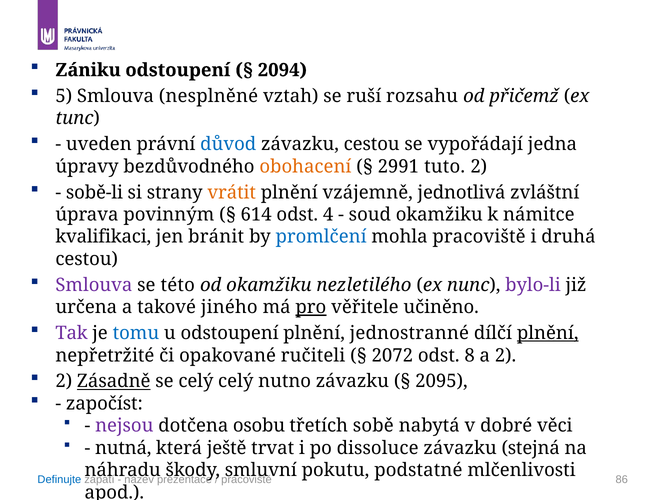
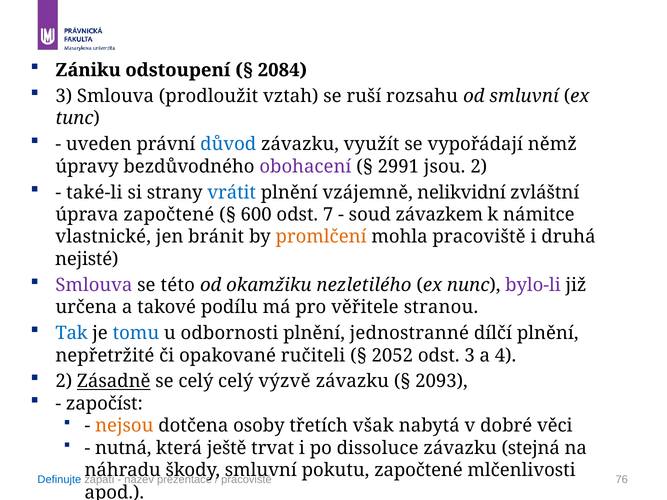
2094: 2094 -> 2084 (282, 70)
5: 5 -> 3 (64, 96)
nesplněné: nesplněné -> prodloužit (209, 96)
od přičemž: přičemž -> smluvní (524, 96)
závazku cestou: cestou -> využít (372, 144)
jedna: jedna -> němž (552, 144)
obohacení colour: orange -> purple (305, 167)
tuto: tuto -> jsou (445, 167)
sobě-li: sobě-li -> také-li (94, 192)
vrátit colour: orange -> blue (232, 192)
jednotlivá: jednotlivá -> nelikvidní (462, 192)
úprava povinným: povinným -> započtené (169, 215)
614: 614 -> 600 (256, 215)
4: 4 -> 7 (328, 215)
soud okamžiku: okamžiku -> závazkem (439, 215)
kvalifikaci: kvalifikaci -> vlastnické (103, 237)
promlčení colour: blue -> orange (321, 237)
cestou: cestou -> nejisté (87, 259)
jiného: jiného -> podílu (229, 307)
pro underline: present -> none (311, 307)
učiněno: učiněno -> stranou (441, 307)
Tak colour: purple -> blue (72, 333)
u odstoupení: odstoupení -> odbornosti (229, 333)
plnění underline: present -> none (548, 333)
2072: 2072 -> 2052 (392, 356)
odst 8: 8 -> 3 (470, 356)
a 2: 2 -> 4 (506, 356)
nutno: nutno -> výzvě (285, 382)
2095: 2095 -> 2093 (441, 382)
nejsou colour: purple -> orange (124, 426)
osobu: osobu -> osoby (259, 426)
sobě: sobě -> však (373, 426)
pokutu podstatné: podstatné -> započtené (418, 470)
86: 86 -> 76 (622, 480)
